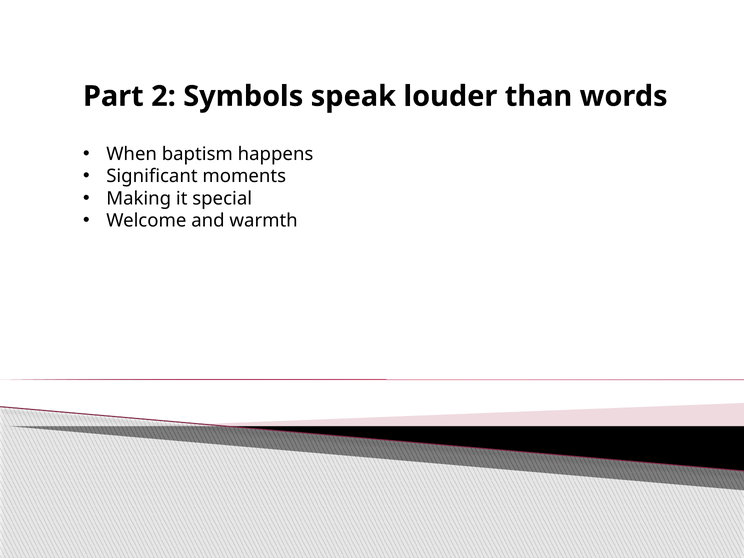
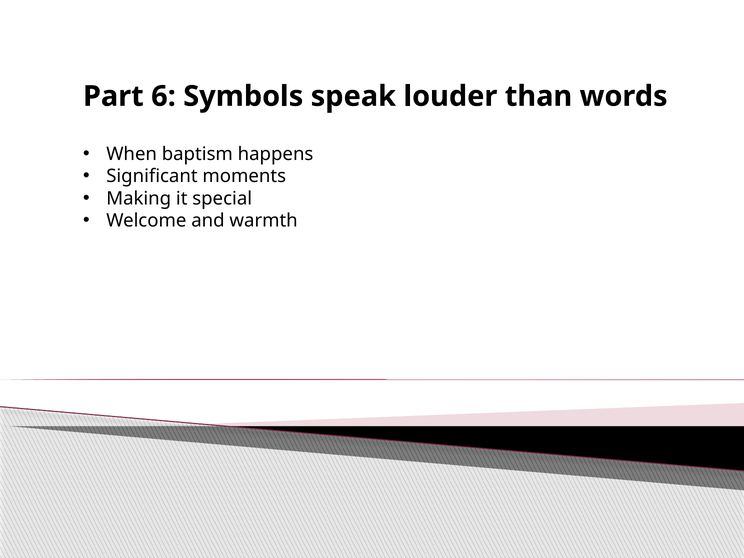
2: 2 -> 6 (163, 96)
